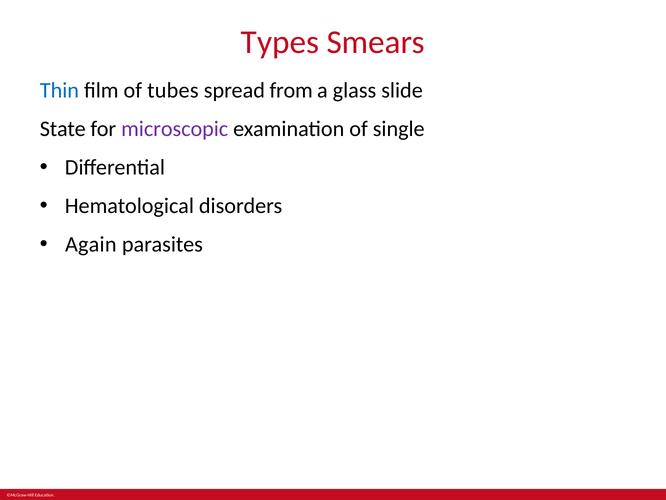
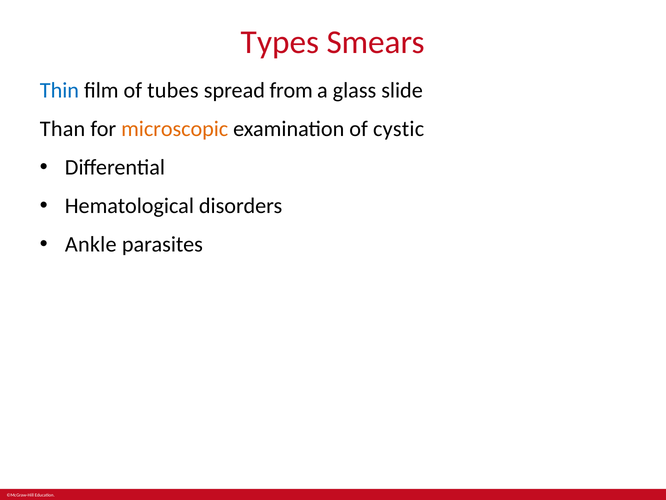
State: State -> Than (63, 129)
microscopic colour: purple -> orange (175, 129)
single: single -> cystic (399, 129)
Again: Again -> Ankle (91, 244)
